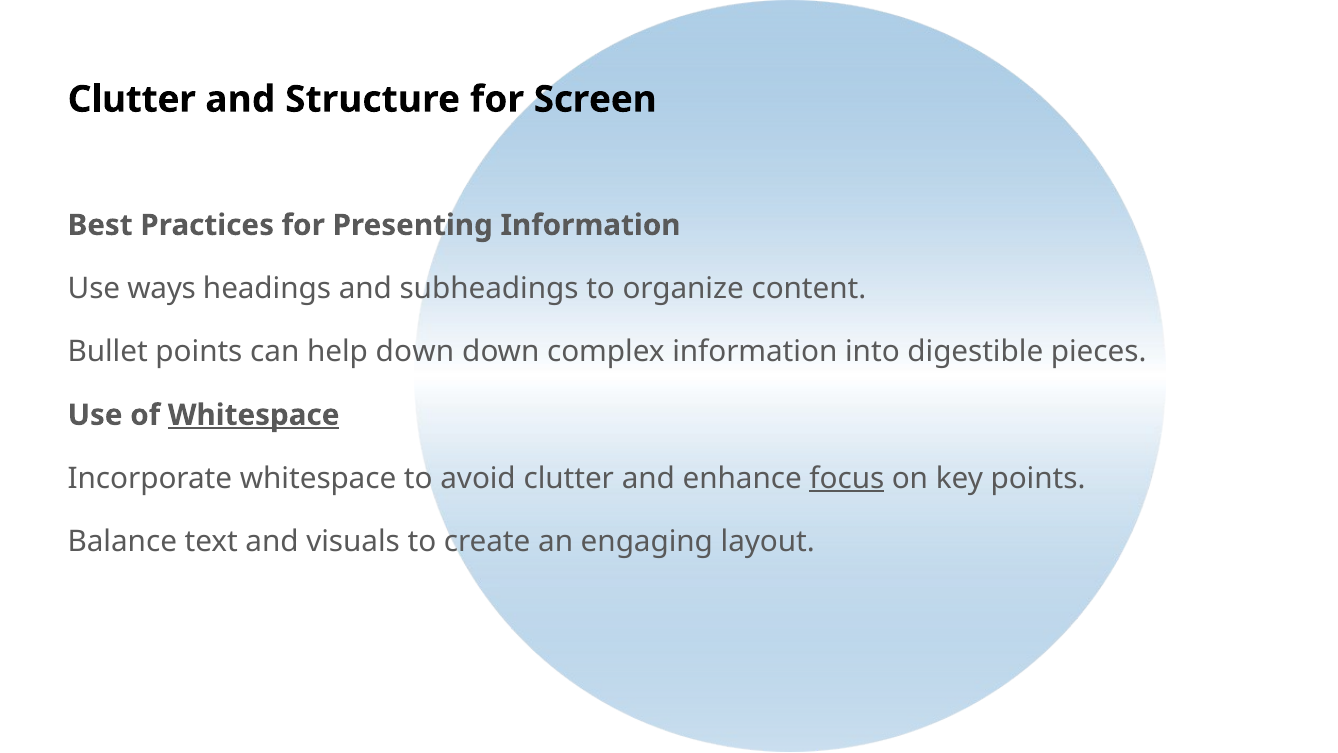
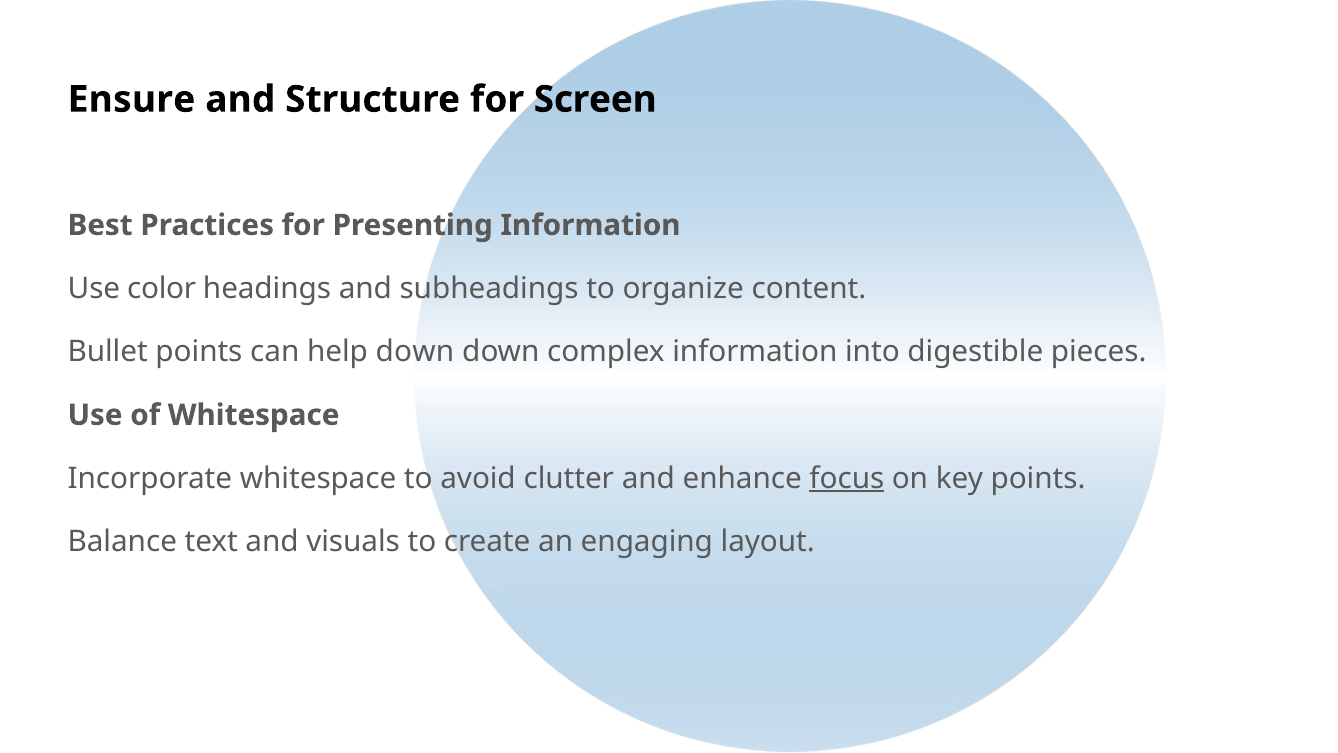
Clutter: Clutter -> Ensure (131, 99)
ways: ways -> color (162, 288)
Whitespace underline: present -> none (254, 415)
